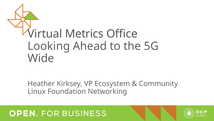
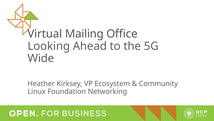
Metrics: Metrics -> Mailing (84, 34)
